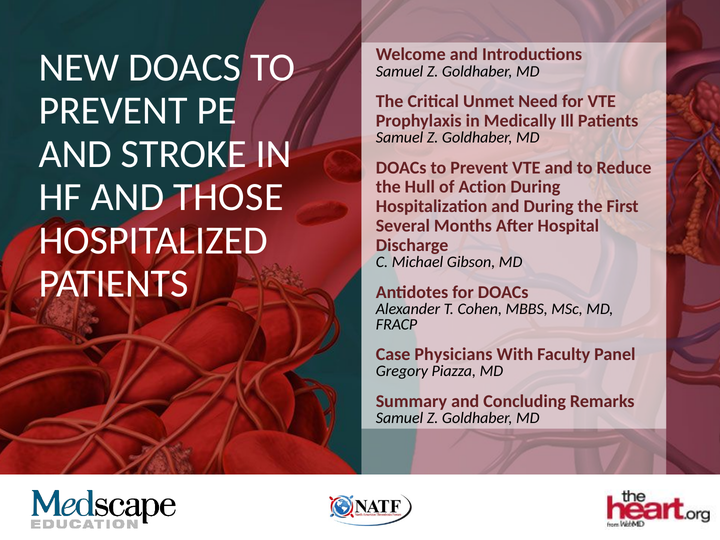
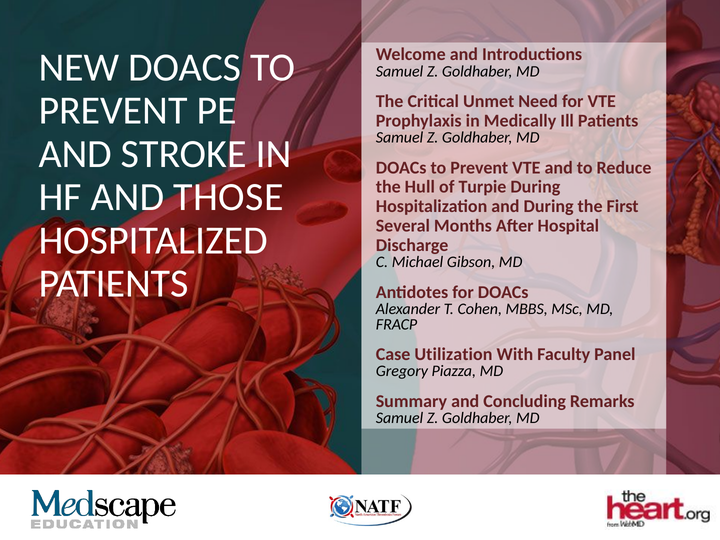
Action: Action -> Turpie (482, 187)
Physicians: Physicians -> Utilization (453, 354)
